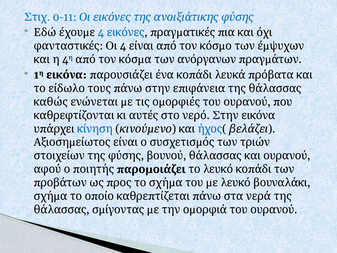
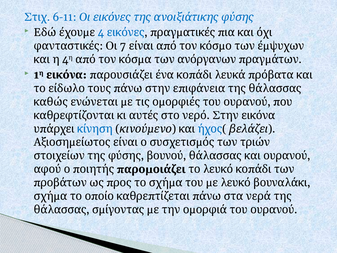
0-11: 0-11 -> 6-11 (64, 17)
Ο 4: 4 -> 7 (123, 46)
